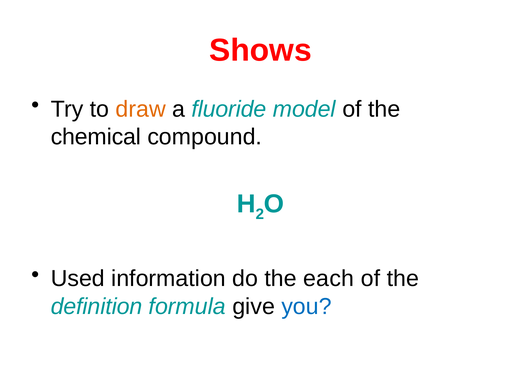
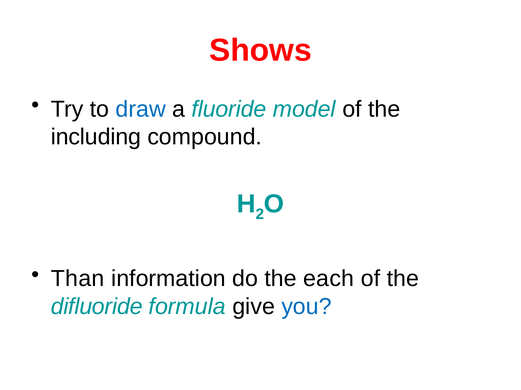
draw colour: orange -> blue (141, 109)
chemical: chemical -> including (96, 137)
Used: Used -> Than (78, 279)
definition: definition -> difluoride (97, 307)
